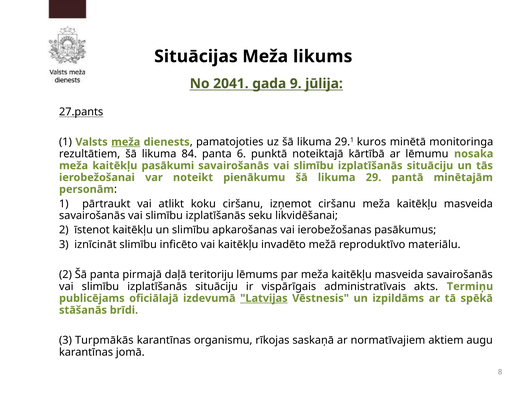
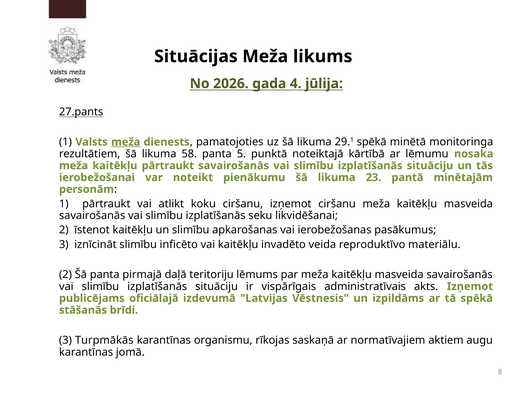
2041: 2041 -> 2026 (231, 84)
9: 9 -> 4 (296, 84)
29.1 kuros: kuros -> spēkā (372, 142)
84: 84 -> 58 (189, 154)
6: 6 -> 5 (241, 154)
kaitēkļu pasākumi: pasākumi -> pārtraukt (168, 166)
29: 29 -> 23 (374, 177)
mežā: mežā -> veida (322, 244)
akts Termiņu: Termiņu -> Izņemot (470, 286)
Latvijas underline: present -> none (264, 298)
